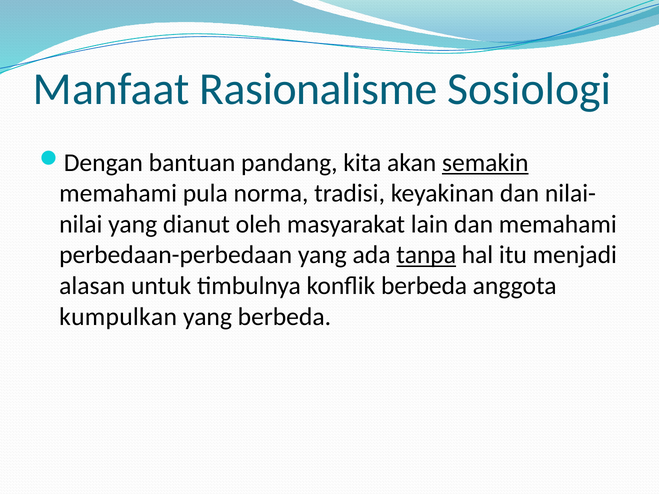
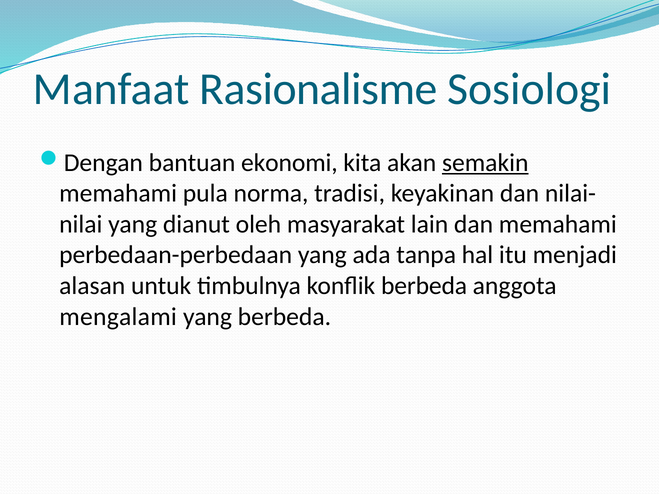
pandang: pandang -> ekonomi (289, 163)
tanpa underline: present -> none (426, 255)
kumpulkan: kumpulkan -> mengalami (118, 317)
